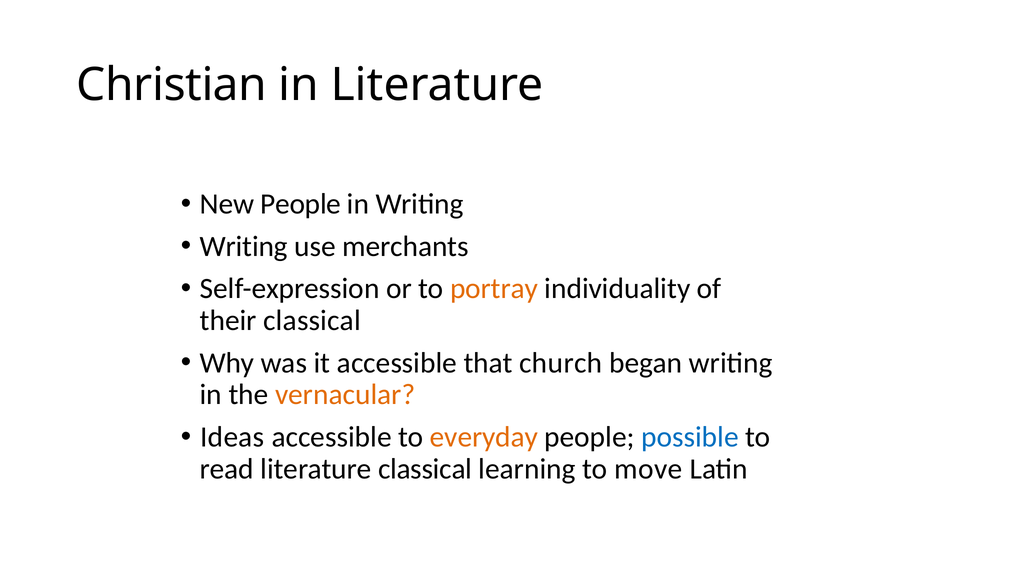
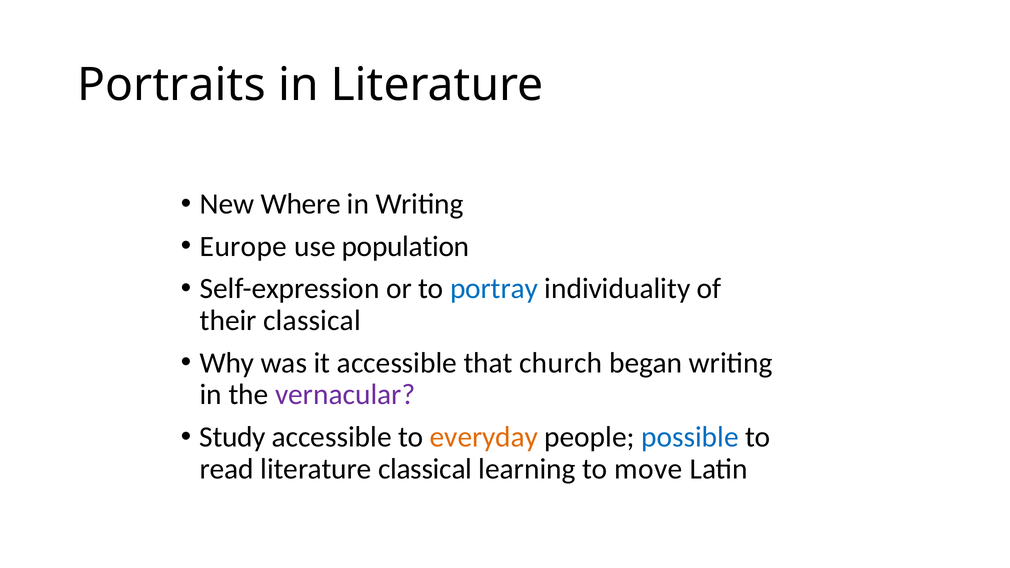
Christian: Christian -> Portraits (171, 85)
New People: People -> Where (301, 204)
Writing: Writing -> Europe (243, 246)
merchants: merchants -> population (406, 246)
portray colour: orange -> blue (494, 289)
vernacular colour: orange -> purple (345, 395)
Ideas: Ideas -> Study (233, 437)
